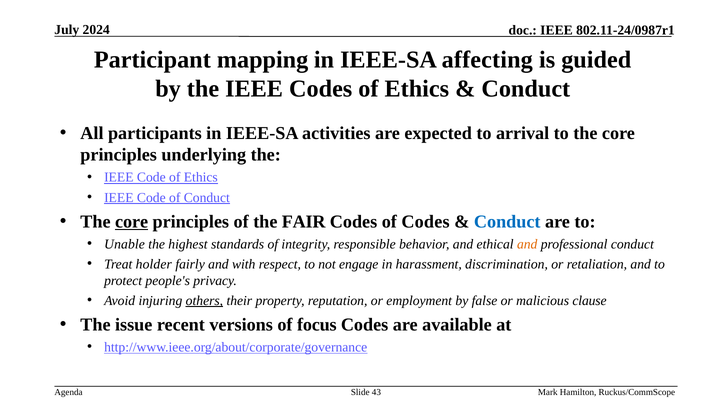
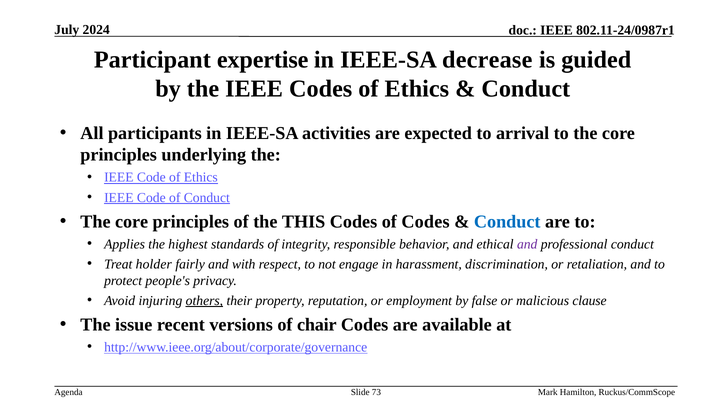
mapping: mapping -> expertise (263, 60)
affecting: affecting -> decrease (487, 60)
core underline: present -> none (132, 221)
FAIR: FAIR -> THIS (304, 221)
Unable: Unable -> Applies (125, 244)
and colour: orange -> purple (527, 244)
focus: focus -> chair (317, 324)
43: 43 -> 73 (376, 392)
